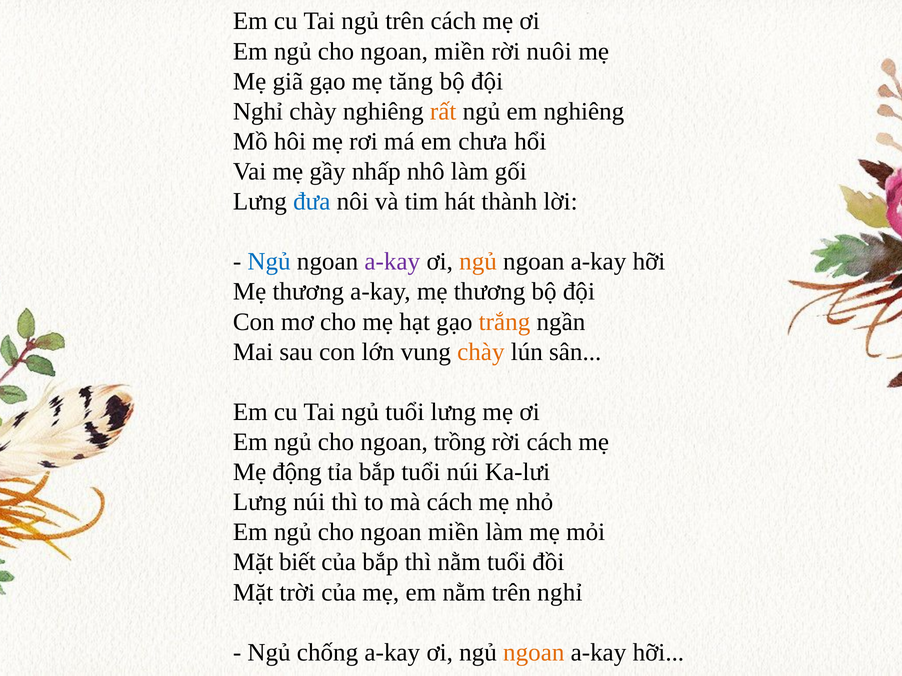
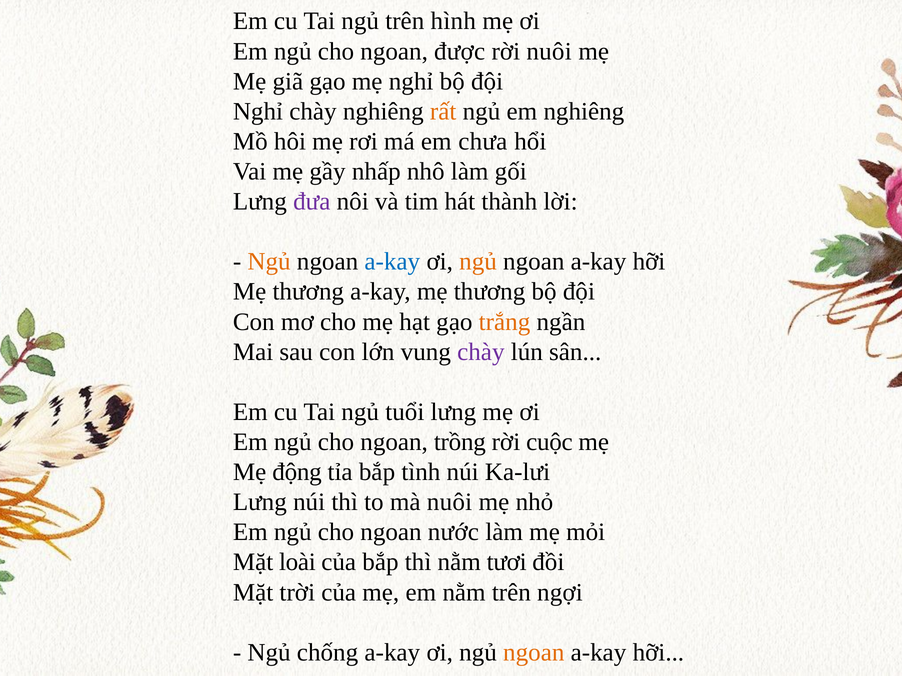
trên cách: cách -> hình (453, 21)
miền: miền -> được (460, 51)
mẹ tăng: tăng -> nghỉ (411, 81)
đưa colour: blue -> purple (312, 202)
Ngủ colour: blue -> orange (269, 262)
a-kay colour: purple -> blue (392, 262)
chày colour: orange -> purple (481, 352)
rời cách: cách -> cuộc (549, 442)
bắp tuổi: tuổi -> tình (421, 472)
mà cách: cách -> nuôi (449, 502)
miền: miền -> nước (453, 533)
biết: biết -> loài (297, 563)
nằm tuổi: tuổi -> tươi (507, 563)
trên nghỉ: nghỉ -> ngợi (560, 593)
